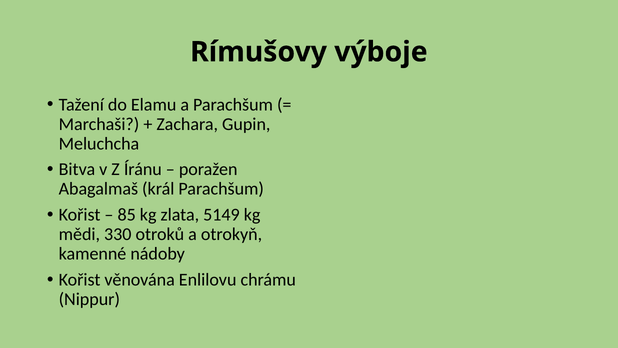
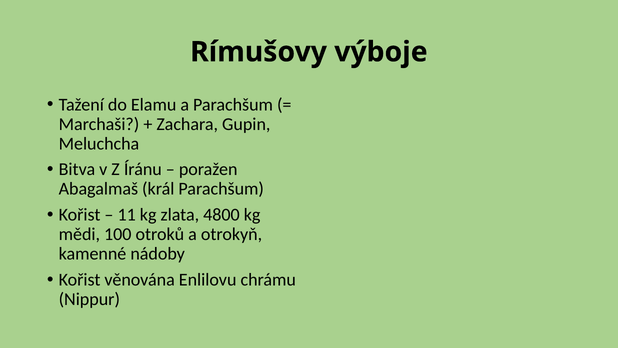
85: 85 -> 11 (127, 215)
5149: 5149 -> 4800 (221, 215)
330: 330 -> 100 (118, 234)
